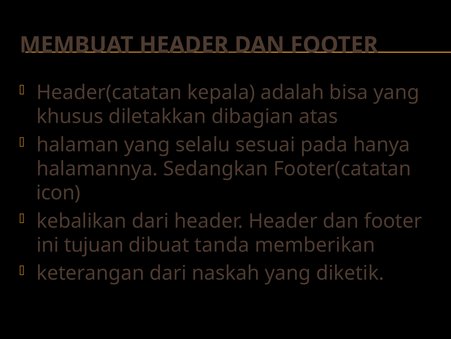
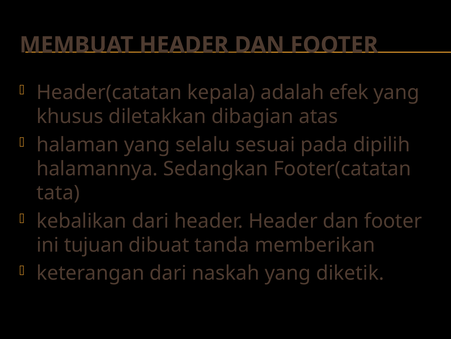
bisa: bisa -> efek (349, 92)
hanya: hanya -> dipilih (382, 144)
icon: icon -> tata (58, 193)
